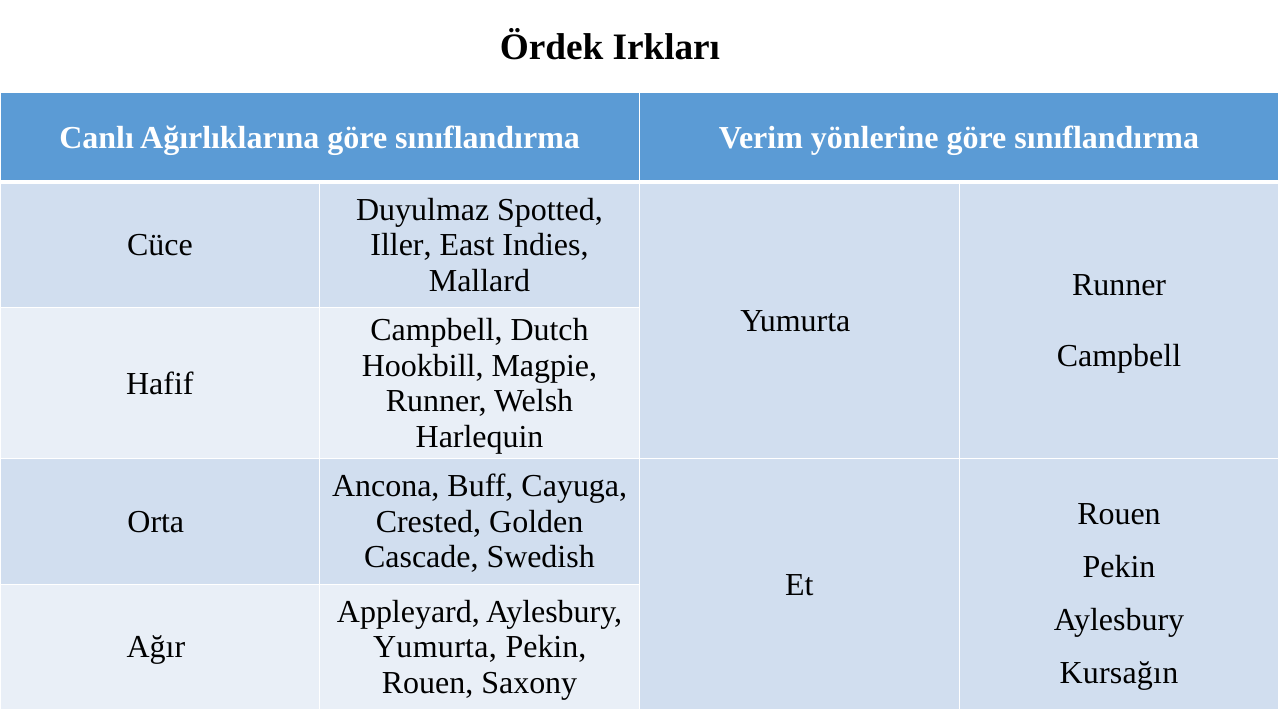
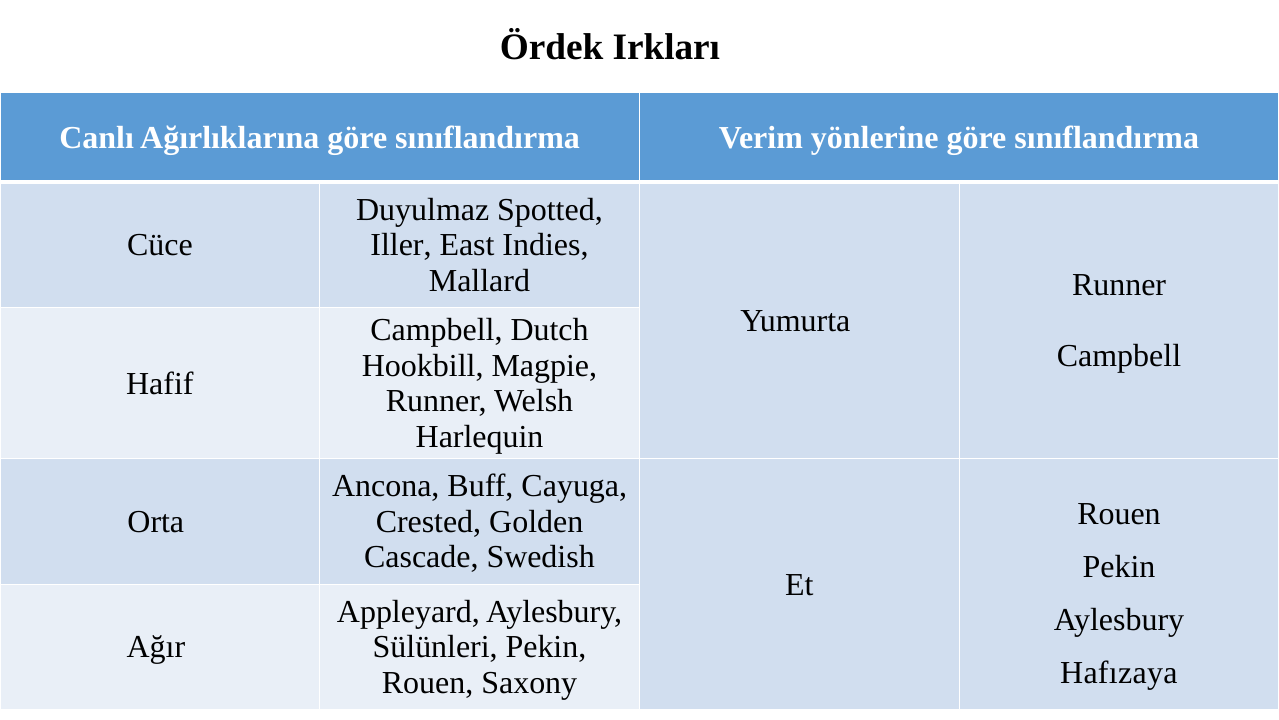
Yumurta: Yumurta -> Sülünleri (435, 647)
Kursağın: Kursağın -> Hafızaya (1119, 672)
